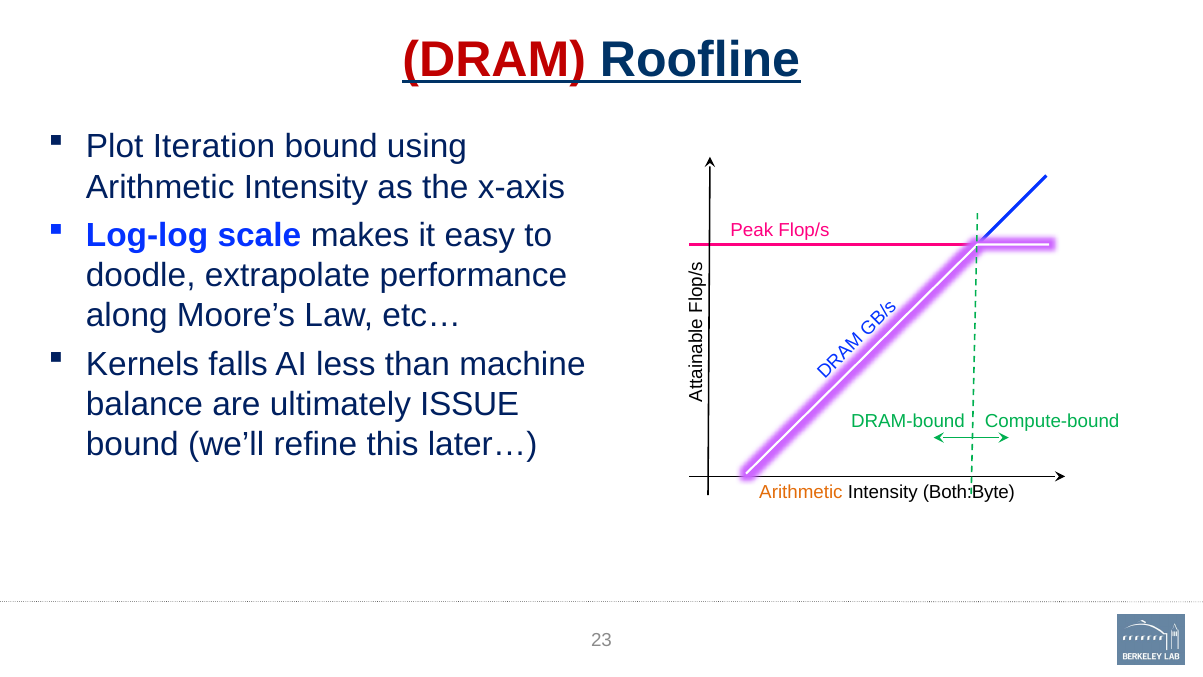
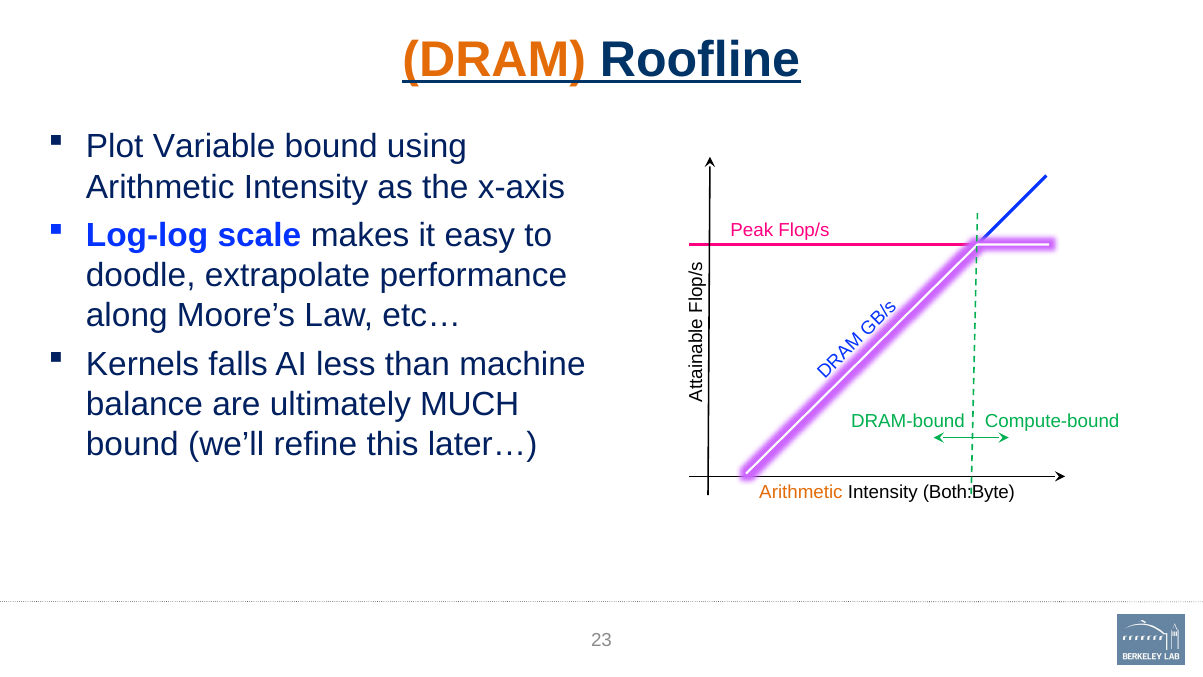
DRAM colour: red -> orange (494, 60)
Iteration: Iteration -> Variable (214, 147)
ISSUE: ISSUE -> MUCH (470, 404)
